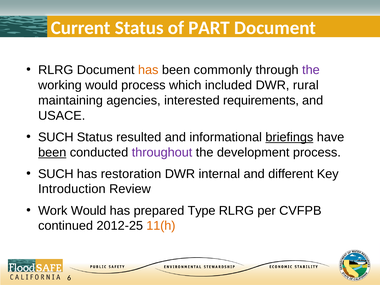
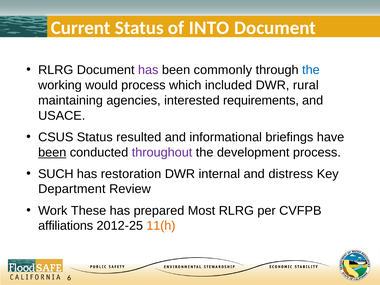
PART: PART -> INTO (209, 28)
has colour: orange -> purple (148, 70)
the colour: purple -> blue (311, 70)
SUCH: SUCH -> CSUS (56, 137)
briefings underline: present -> none (289, 137)
different: different -> distress (291, 174)
Introduction: Introduction -> Department (72, 189)
Work Would: Would -> These (89, 211)
Type: Type -> Most (202, 211)
continued: continued -> affiliations (66, 226)
